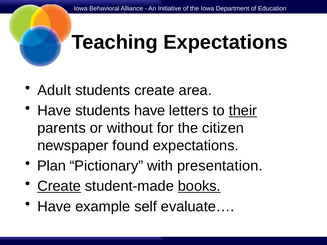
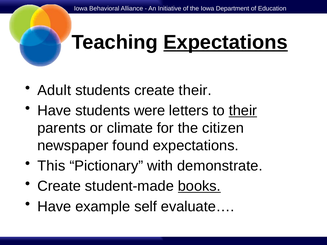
Expectations underline: none -> present (226, 42)
create area: area -> their (195, 90)
students have: have -> were (150, 111)
without: without -> climate (130, 128)
Plan: Plan -> This (51, 166)
presentation: presentation -> demonstrate (220, 166)
Create underline: present -> none (59, 186)
